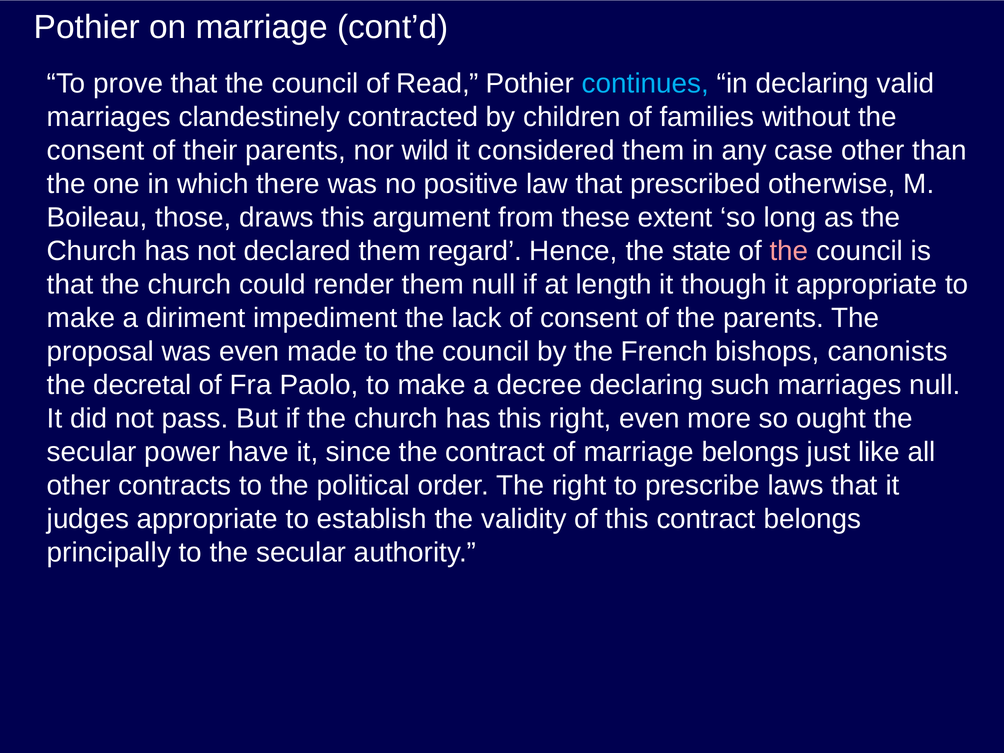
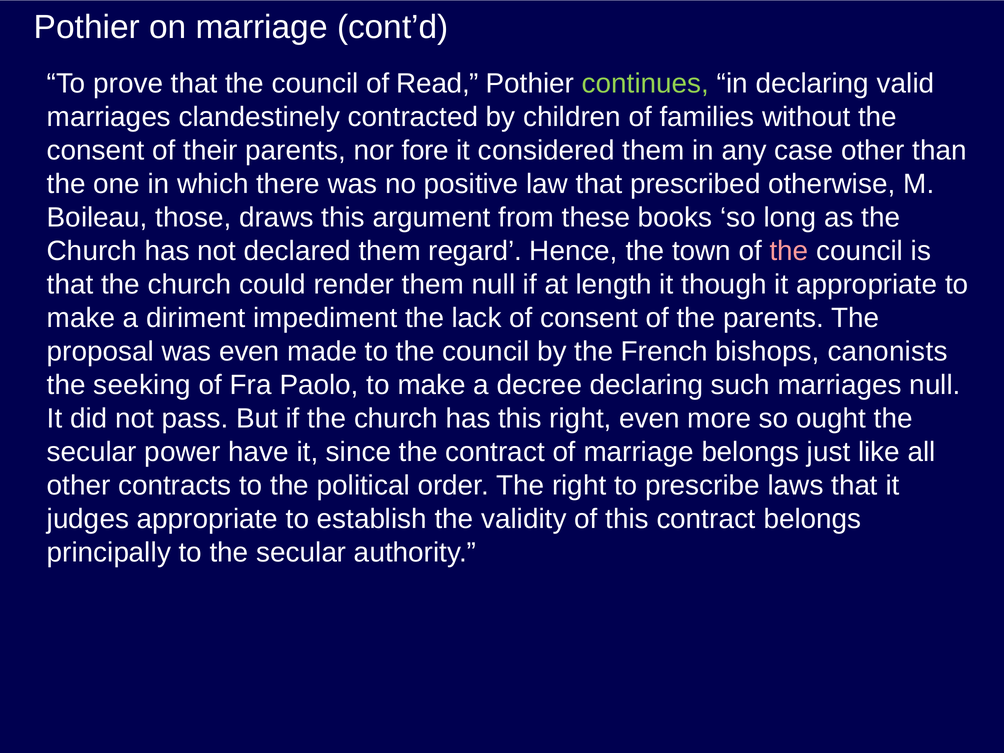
continues colour: light blue -> light green (646, 84)
wild: wild -> fore (425, 151)
extent: extent -> books (675, 218)
state: state -> town (702, 251)
decretal: decretal -> seeking (142, 385)
